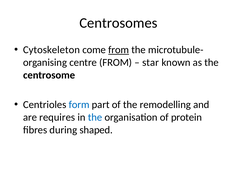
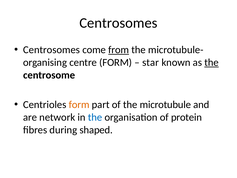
Cytoskeleton: Cytoskeleton -> Centrosomes (52, 50)
centre FROM: FROM -> FORM (116, 62)
the underline: none -> present (212, 62)
form colour: blue -> orange (79, 105)
remodelling: remodelling -> microtubule (165, 105)
requires: requires -> network (57, 117)
